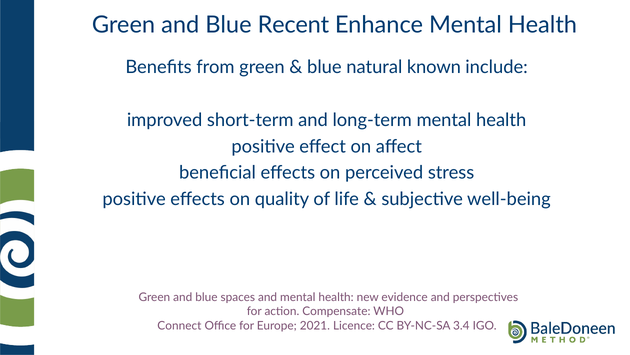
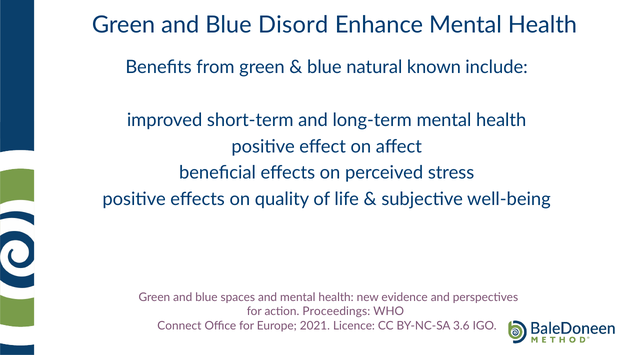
Recent: Recent -> Disord (293, 25)
Compensate: Compensate -> Proceedings (336, 311)
3.4: 3.4 -> 3.6 (461, 325)
